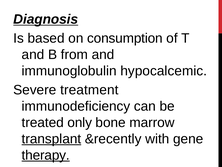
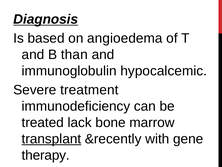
consumption: consumption -> angioedema (125, 38)
from: from -> than (74, 54)
only: only -> lack (80, 122)
therapy underline: present -> none (46, 155)
